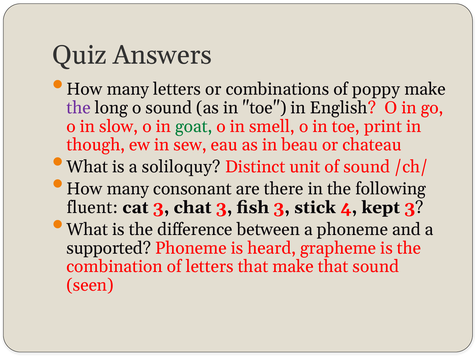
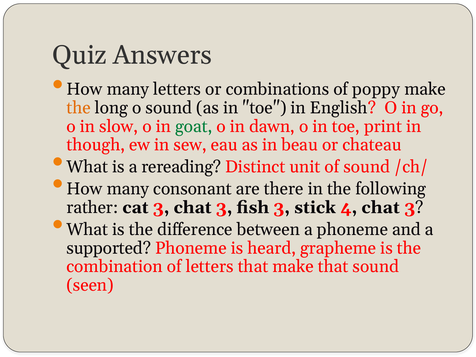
the colour: purple -> orange (79, 108)
smell: smell -> dawn (272, 126)
soliloquy: soliloquy -> rereading (181, 167)
fluent: fluent -> rather (92, 207)
4 kept: kept -> chat (381, 207)
